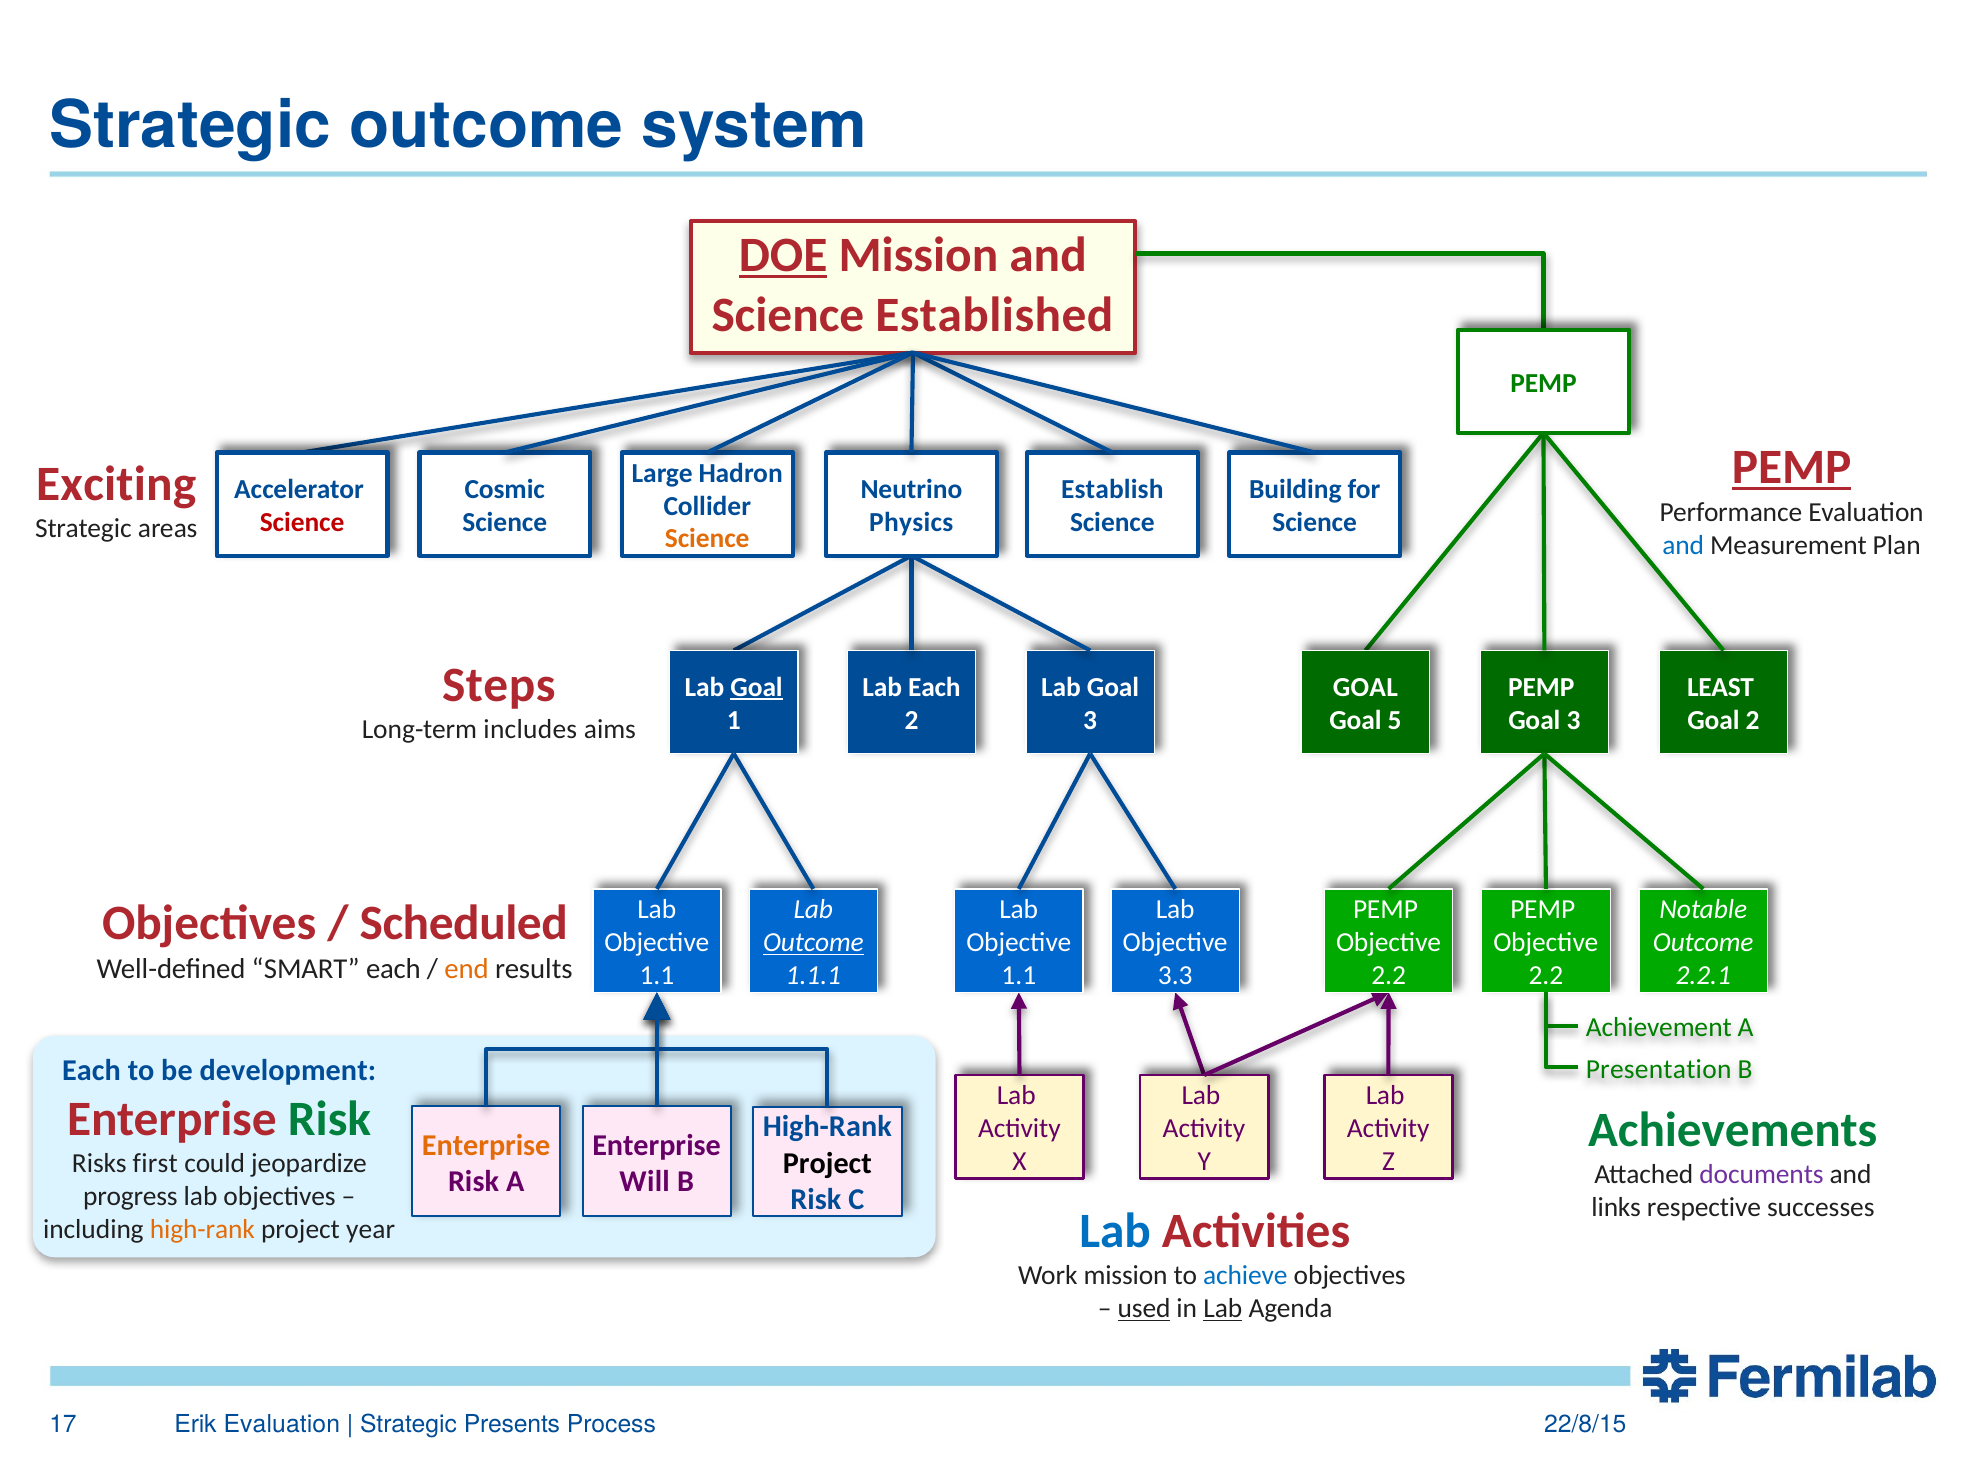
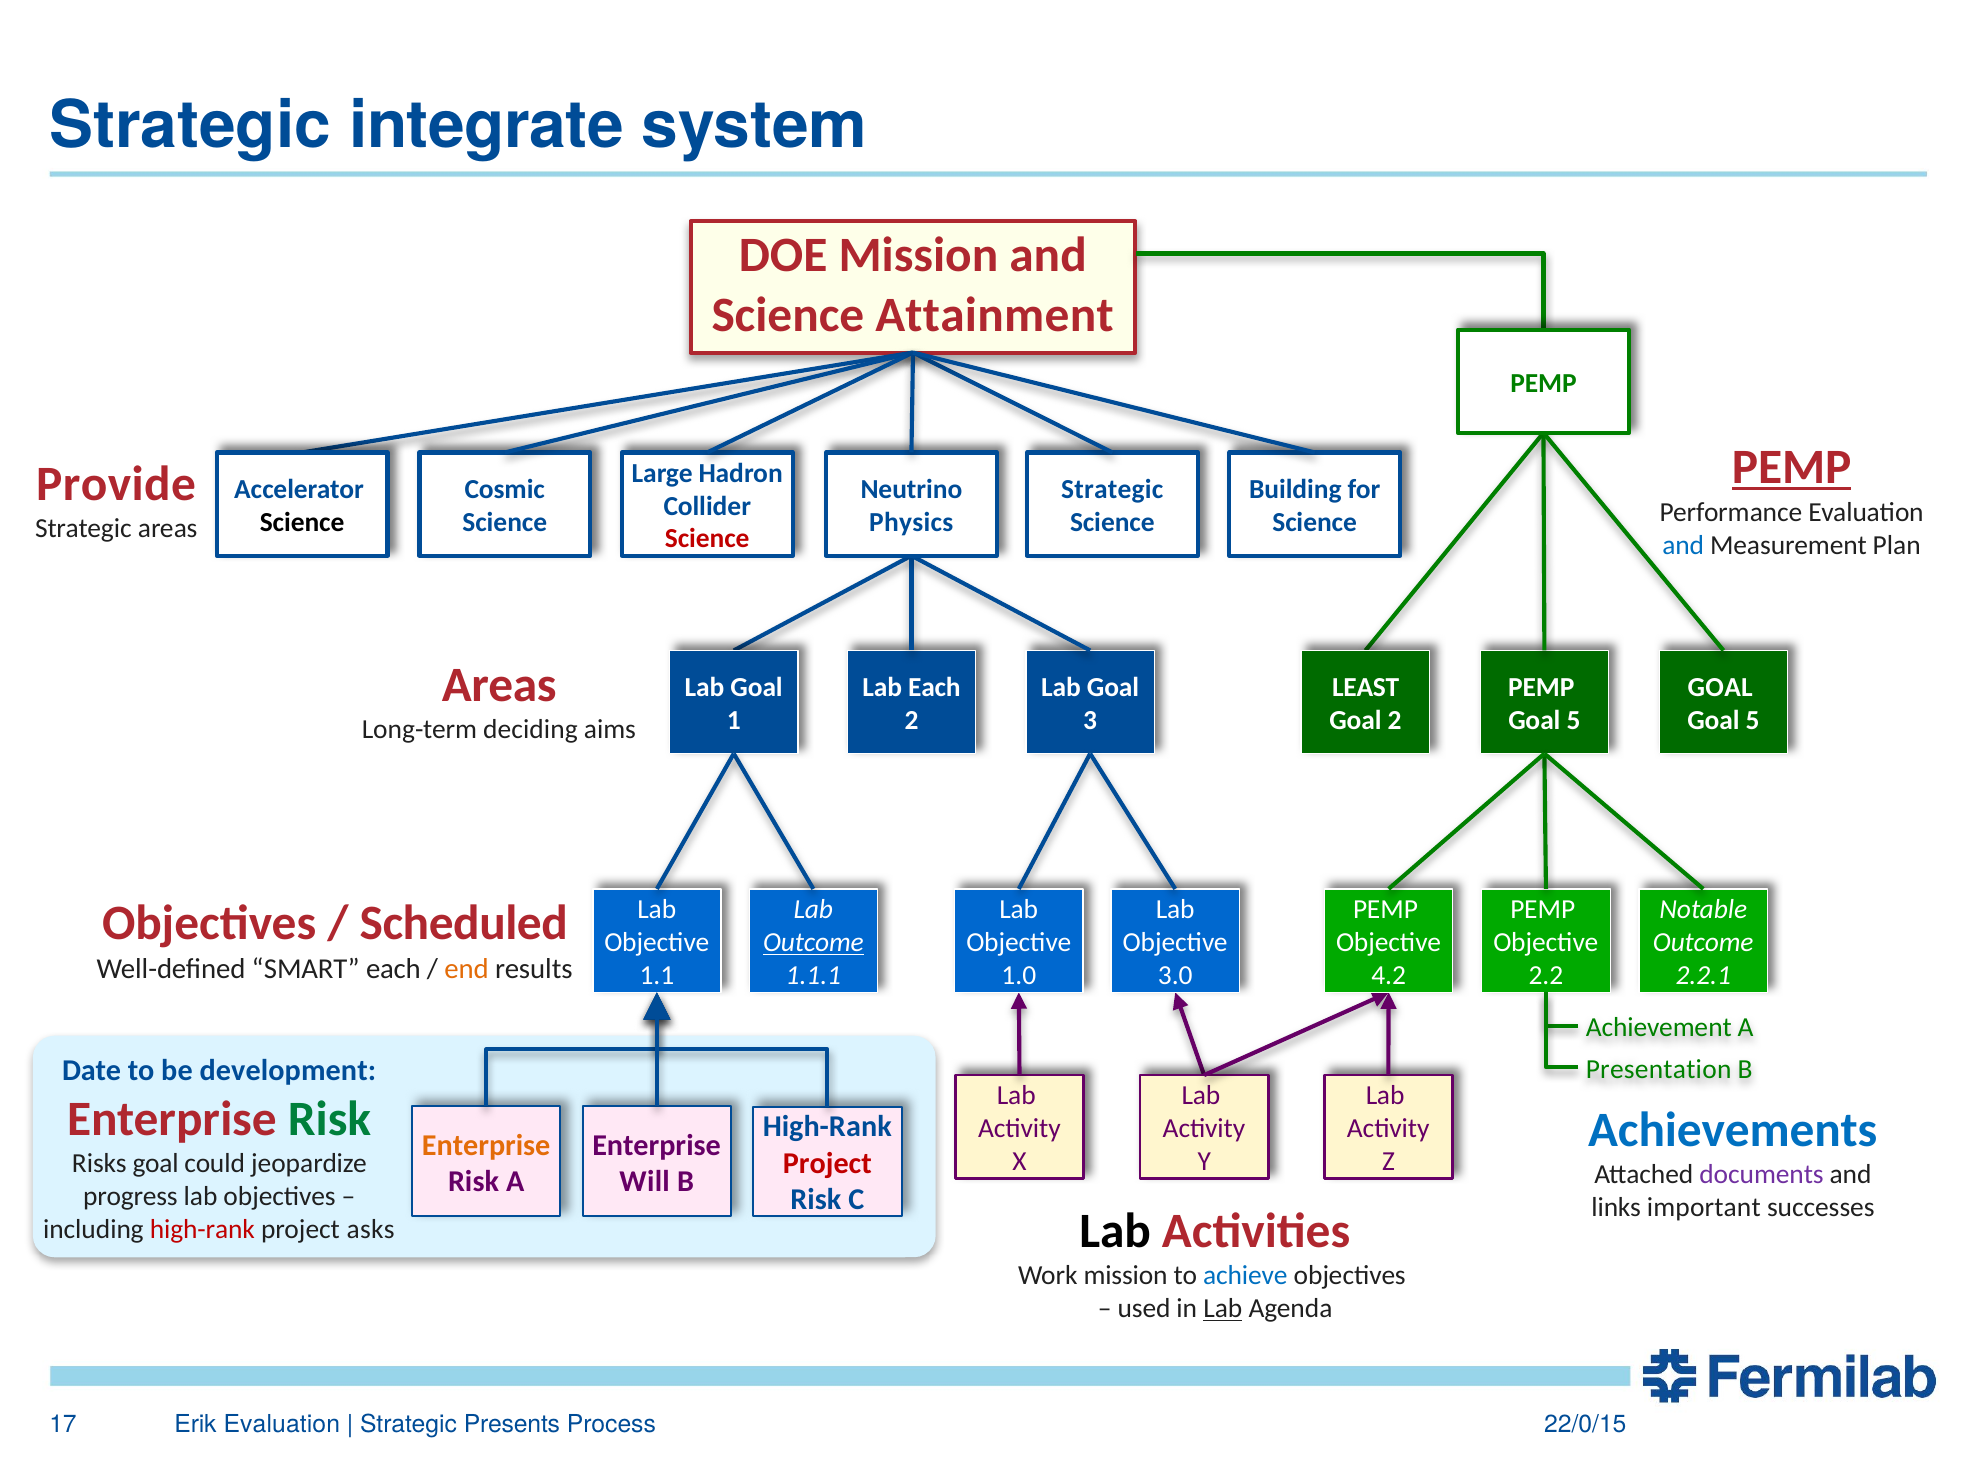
Strategic outcome: outcome -> integrate (487, 126)
DOE underline: present -> none (783, 256)
Established: Established -> Attainment (994, 315)
Exciting: Exciting -> Provide (116, 484)
Establish: Establish -> Strategic (1112, 489)
Science colour: red -> black (302, 522)
Science colour: orange -> red (707, 539)
Steps: Steps -> Areas (499, 685)
Goal underline: present -> none (757, 687)
GOAL: GOAL -> LEAST (1366, 687)
LEAST: LEAST -> GOAL (1720, 687)
Goal 5: 5 -> 2 (1395, 720)
3: 3 -> 5 (1573, 720)
2: 2 -> 5 (1753, 720)
includes: includes -> deciding (530, 730)
1.1: 1.1 -> 1.0 (1019, 976)
3.3: 3.3 -> 3.0 (1175, 976)
2.2: 2.2 -> 4.2 (1389, 976)
Each: Each -> Date (92, 1070)
Achievements colour: green -> blue (1733, 1130)
Project colour: black -> red (827, 1163)
Risks first: first -> goal (156, 1164)
respective: respective -> important (1704, 1208)
Lab colour: blue -> black (1115, 1231)
high-rank colour: orange -> red (202, 1230)
year: year -> asks (371, 1230)
used underline: present -> none (1144, 1309)
22/8/15: 22/8/15 -> 22/0/15 (1585, 1425)
